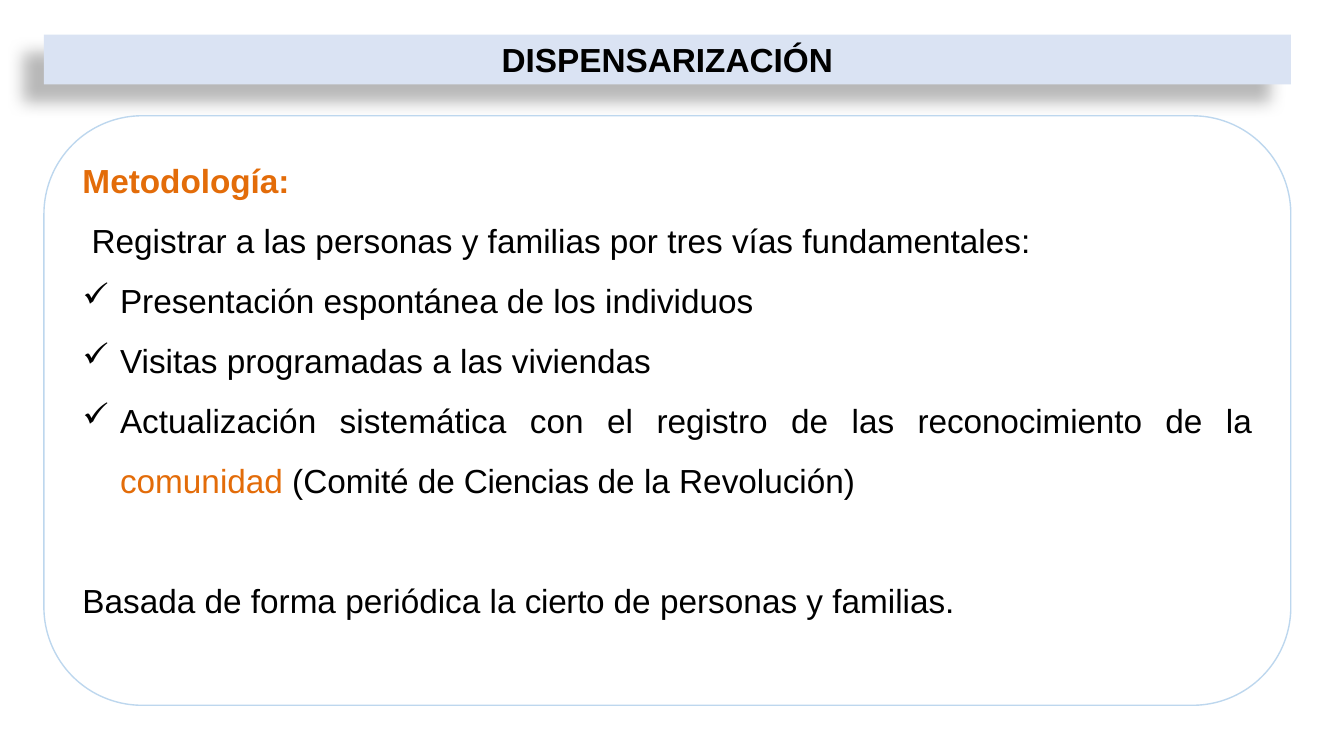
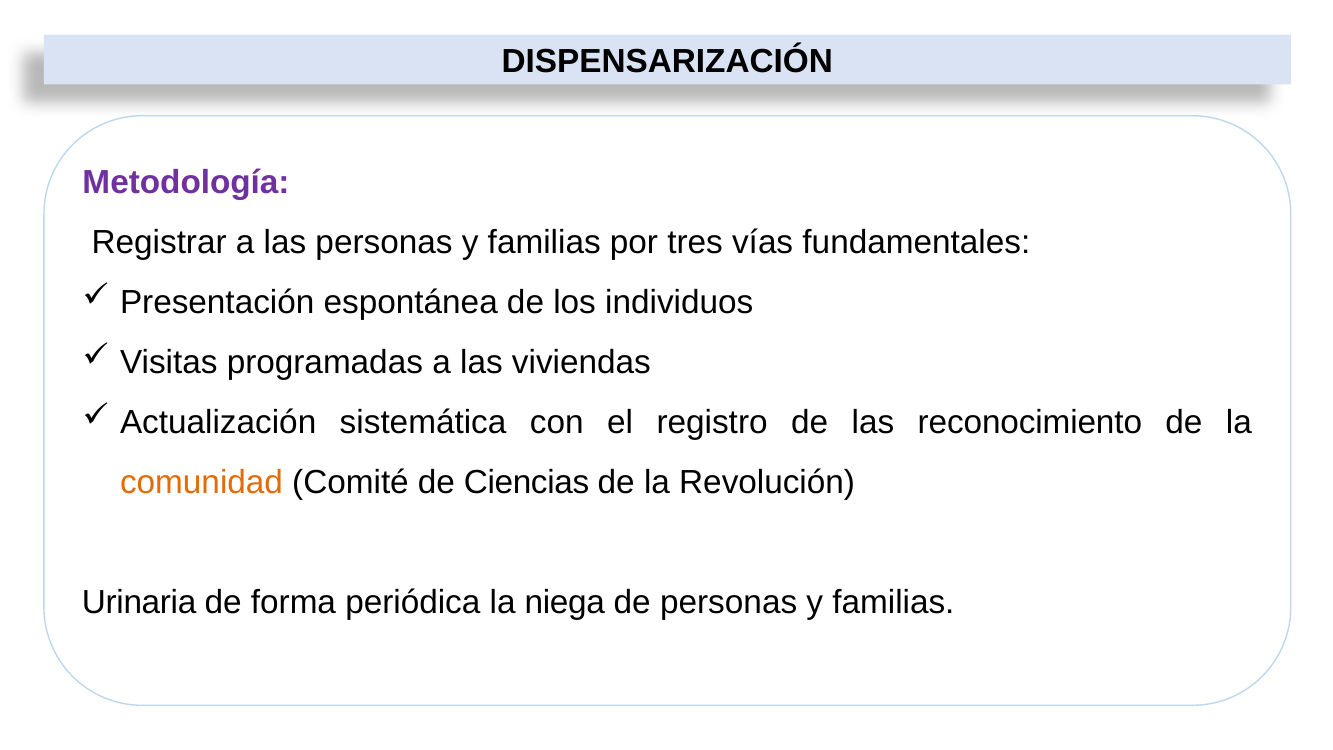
Metodología colour: orange -> purple (186, 183)
Basada: Basada -> Urinaria (139, 603)
cierto: cierto -> niega (565, 603)
